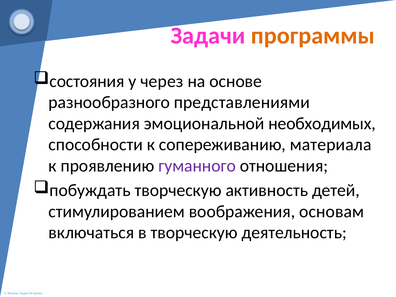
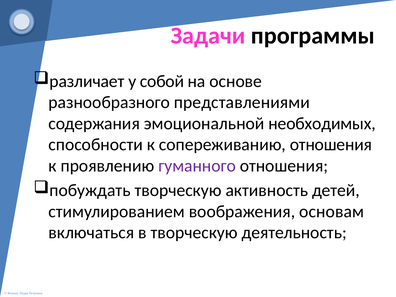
программы colour: orange -> black (313, 36)
состояния: состояния -> различает (87, 81)
через: через -> собой (162, 81)
сопереживанию материала: материала -> отношения (331, 145)
